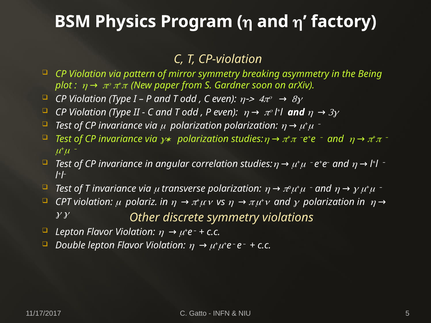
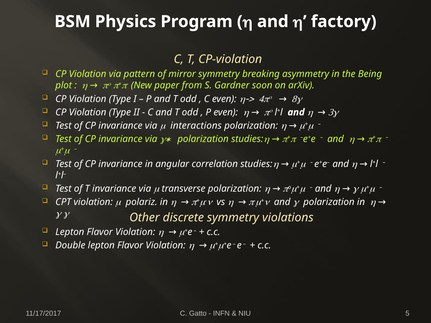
m polarization: polarization -> interactions (196, 126)
